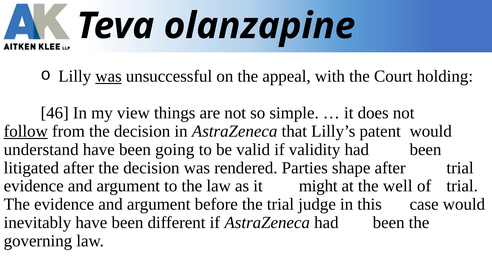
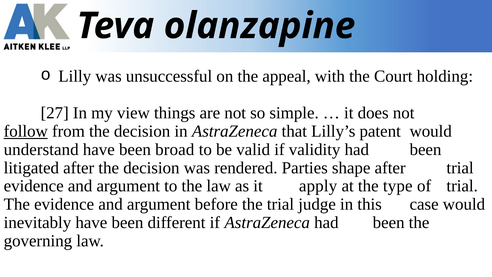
was underline: present -> none (109, 76)
46: 46 -> 27 (55, 113)
going: going -> broad (175, 149)
might: might -> apply (318, 186)
well: well -> type (398, 186)
